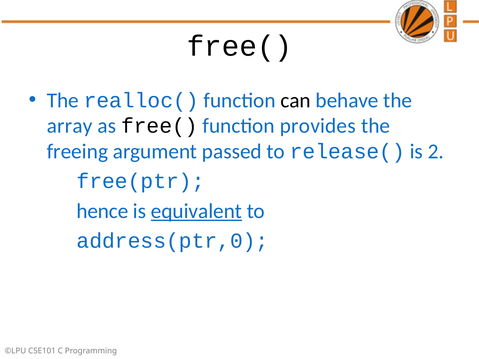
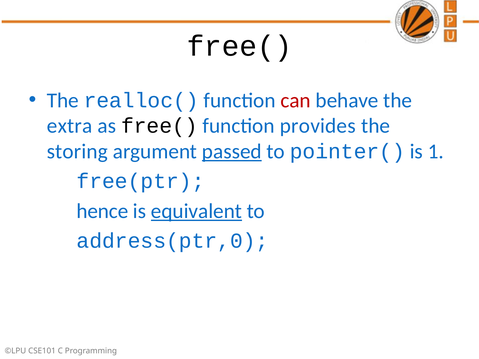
can colour: black -> red (296, 100)
array: array -> extra (70, 126)
freeing: freeing -> storing (77, 152)
passed underline: none -> present (232, 152)
release(: release( -> pointer( (347, 152)
2: 2 -> 1 (436, 152)
